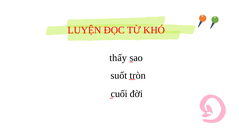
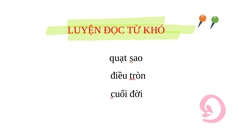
thấy: thấy -> quạt (118, 58)
suốt: suốt -> điều (119, 76)
